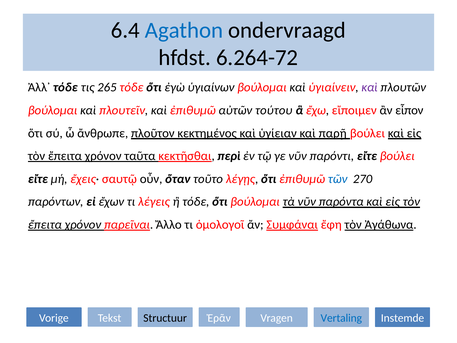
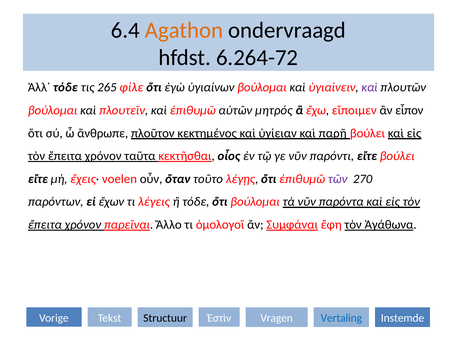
Agathon colour: blue -> orange (184, 30)
265 τόδε: τόδε -> φίλε (131, 87)
τούτου: τούτου -> μητρός (274, 110)
περὶ: περὶ -> οἷος (229, 156)
σαυτῷ: σαυτῷ -> voelen (119, 179)
τῶν colour: blue -> purple (338, 179)
Ἐρᾶν: Ἐρᾶν -> Ἐστὶν (219, 318)
